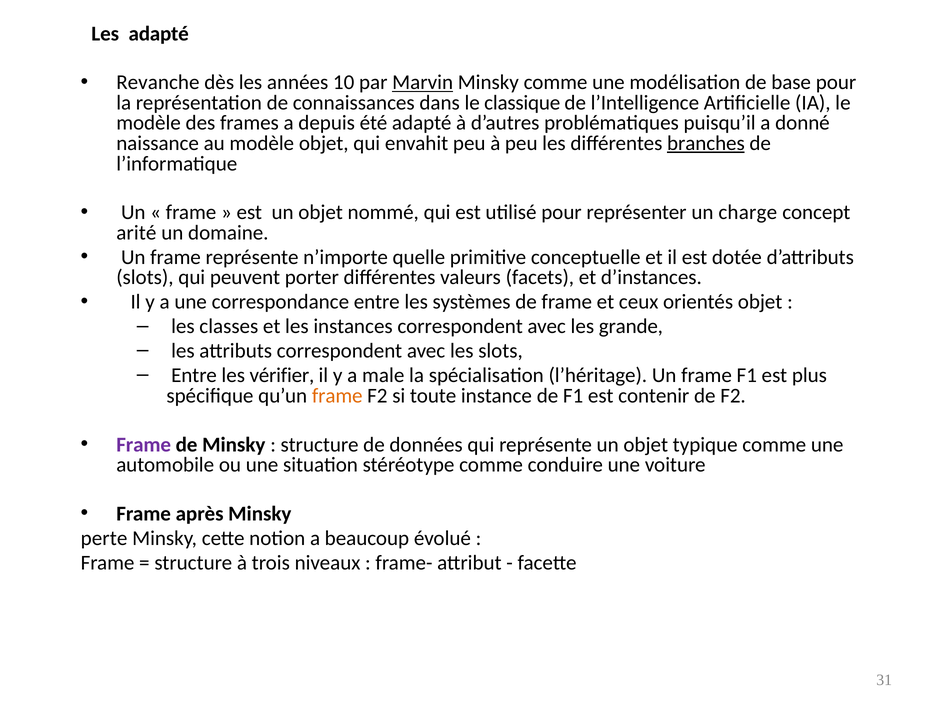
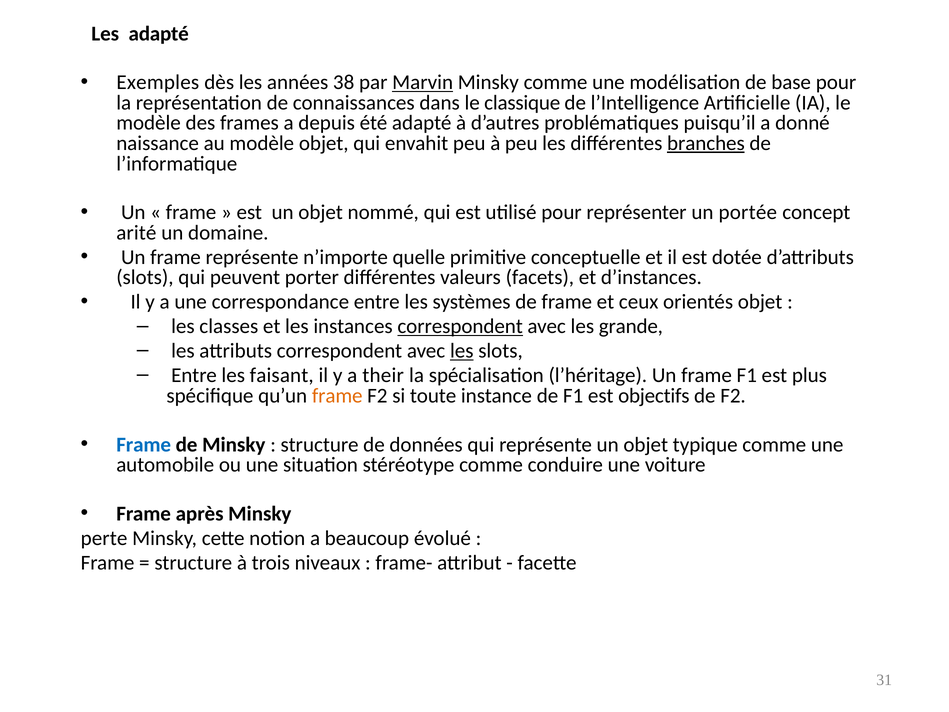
Revanche: Revanche -> Exemples (158, 82)
10: 10 -> 38 (344, 82)
charge: charge -> portée (748, 212)
correspondent underline: none -> present (460, 326)
les underline: none -> present (462, 351)
vérifier: vérifier -> faisant (282, 375)
male: male -> their (383, 375)
contenir: contenir -> objectifs (654, 396)
Frame colour: purple -> blue (144, 444)
